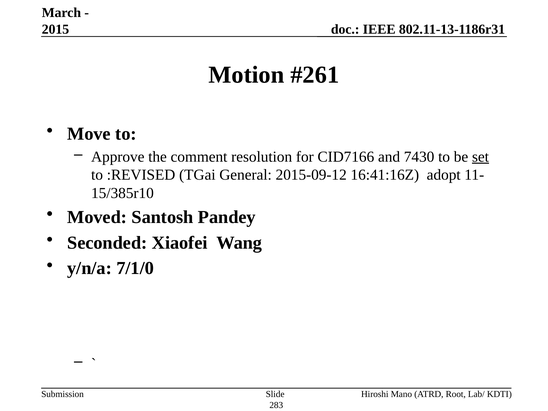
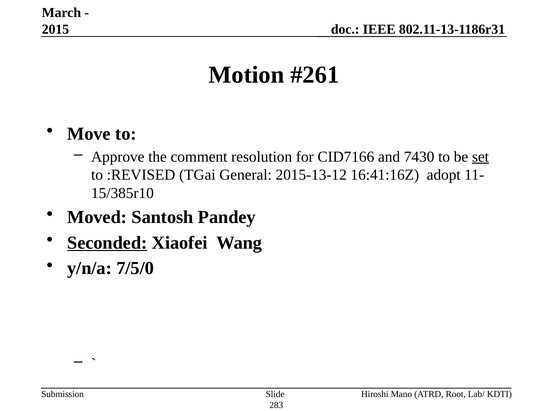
2015-09-12: 2015-09-12 -> 2015-13-12 (311, 175)
Seconded underline: none -> present (107, 243)
7/1/0: 7/1/0 -> 7/5/0 (135, 268)
